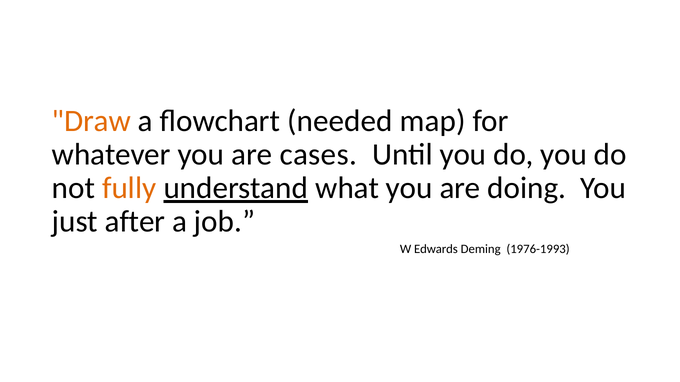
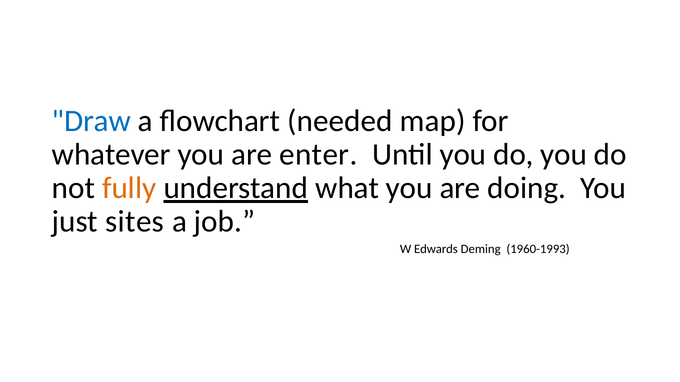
Draw colour: orange -> blue (91, 121)
cases: cases -> enter (318, 155)
after: after -> sites (135, 222)
1976-1993: 1976-1993 -> 1960-1993 (538, 249)
